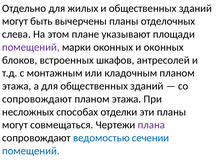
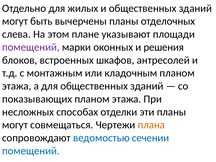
и оконных: оконных -> решения (164, 47)
сопровождают: сопровождают -> показывающих (37, 99)
плана colour: purple -> orange (151, 125)
